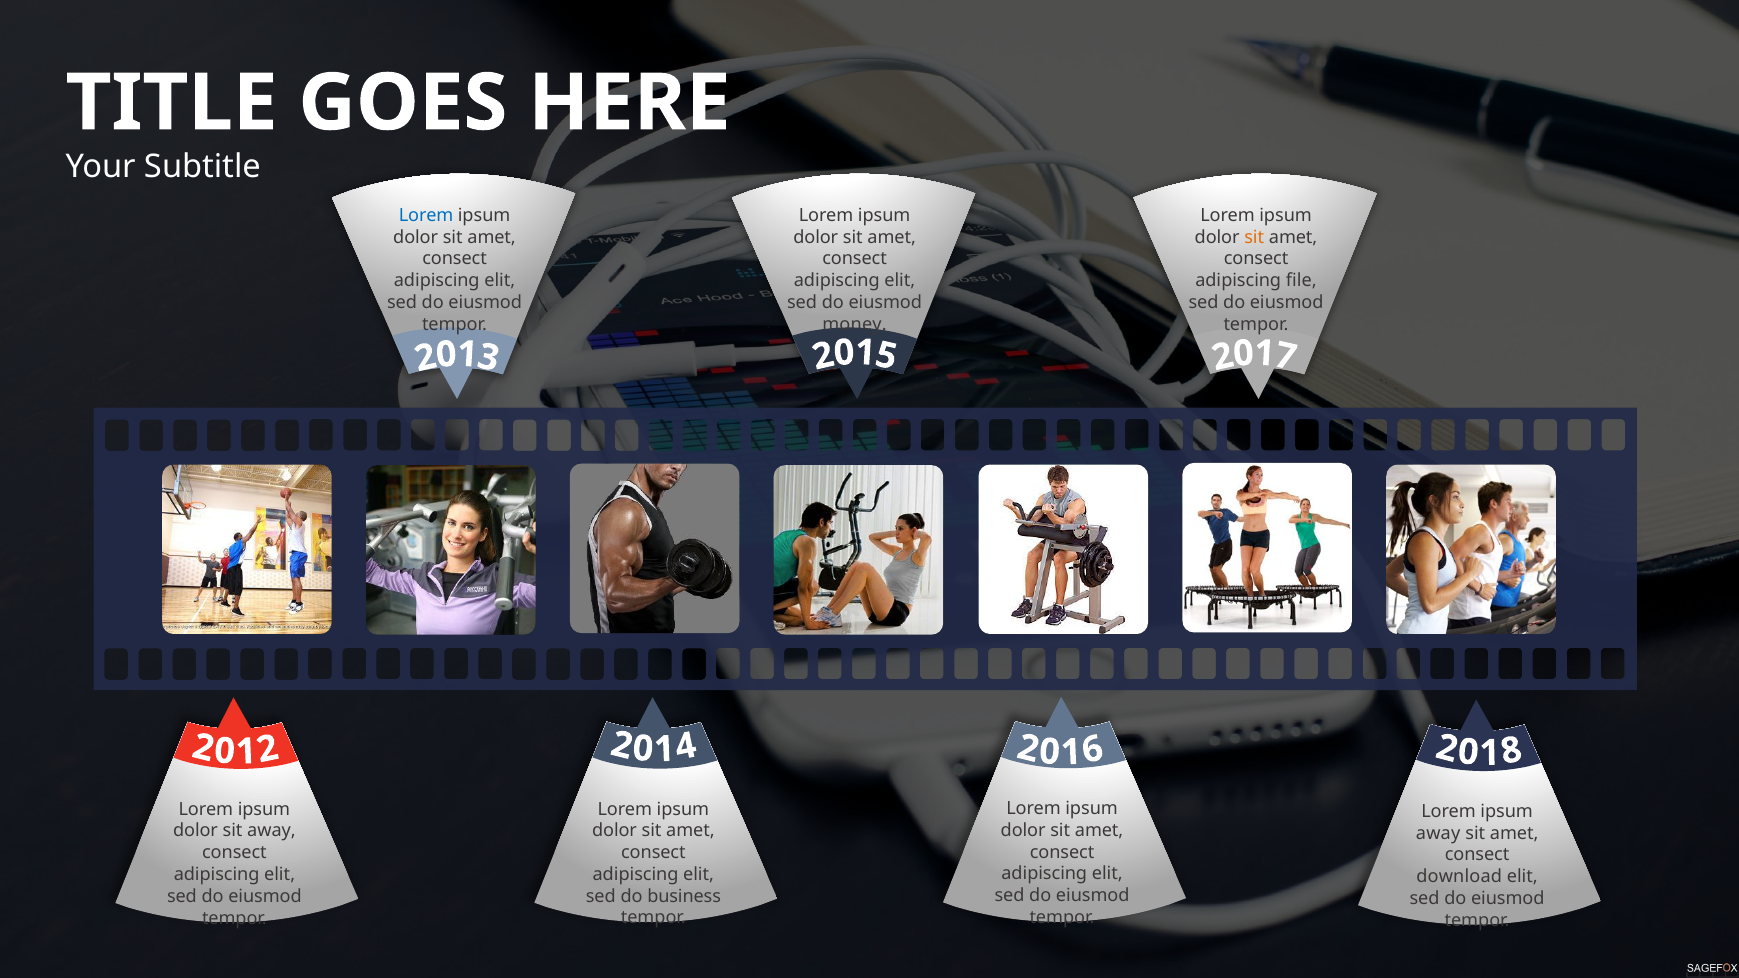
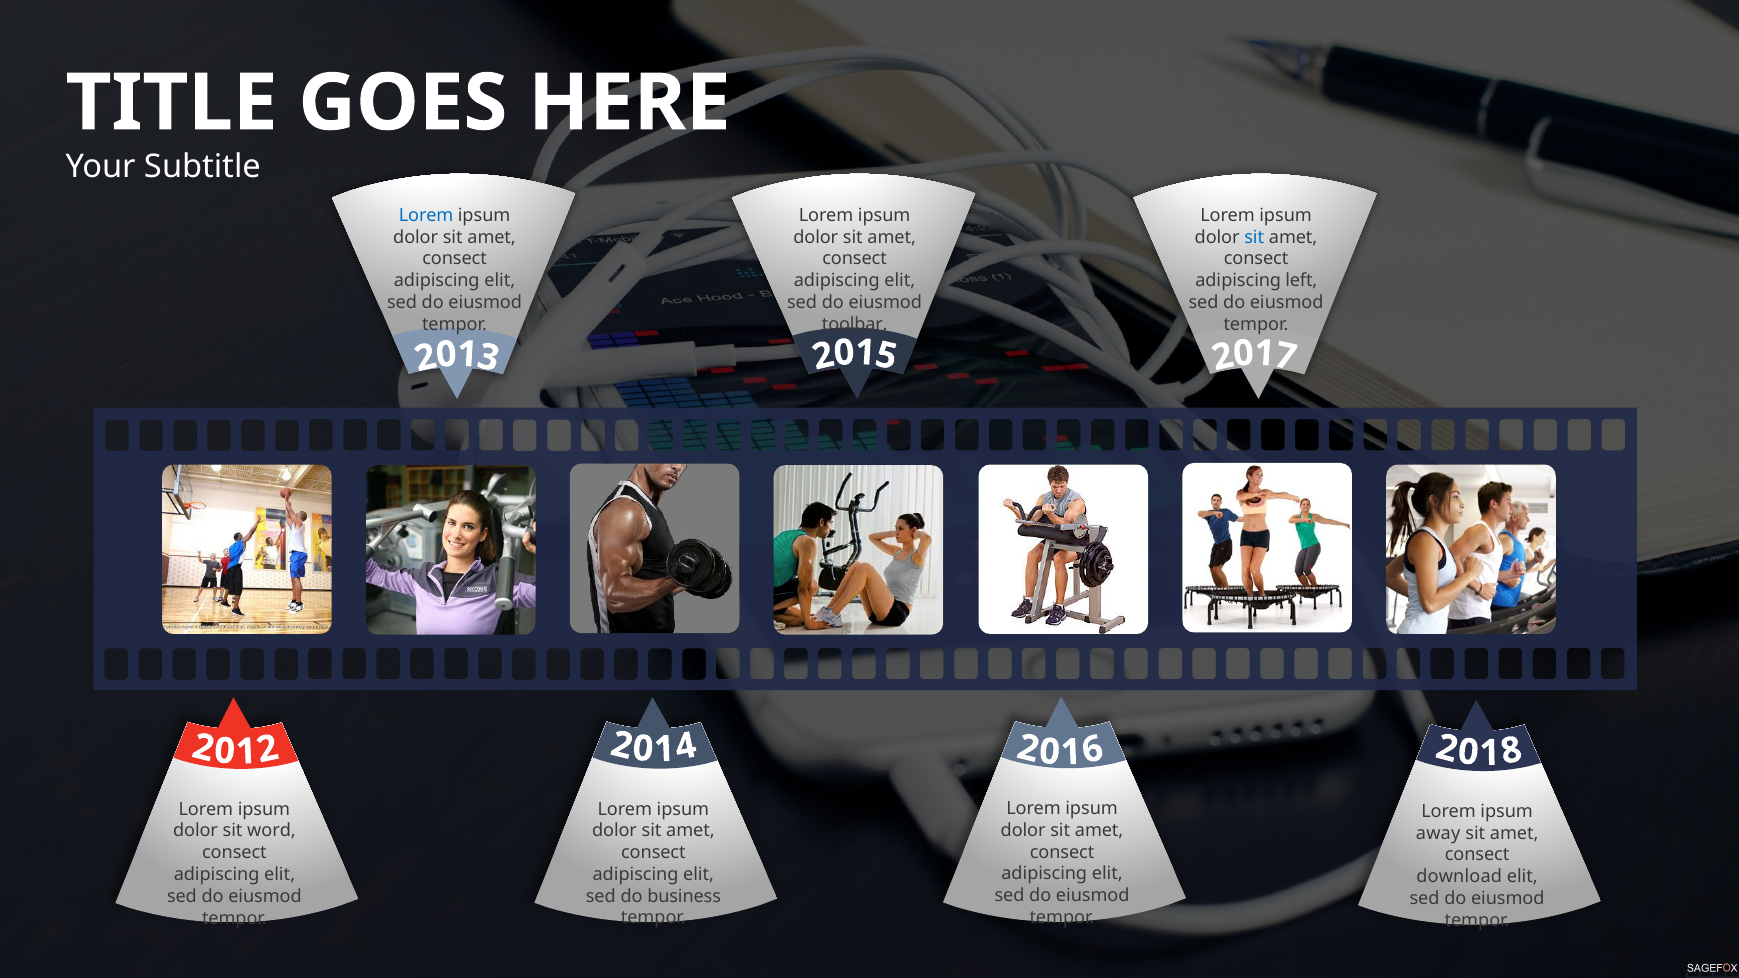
sit colour: orange -> blue (1254, 237)
file: file -> left (1301, 281)
money: money -> toolbar (855, 324)
sit away: away -> word (271, 831)
